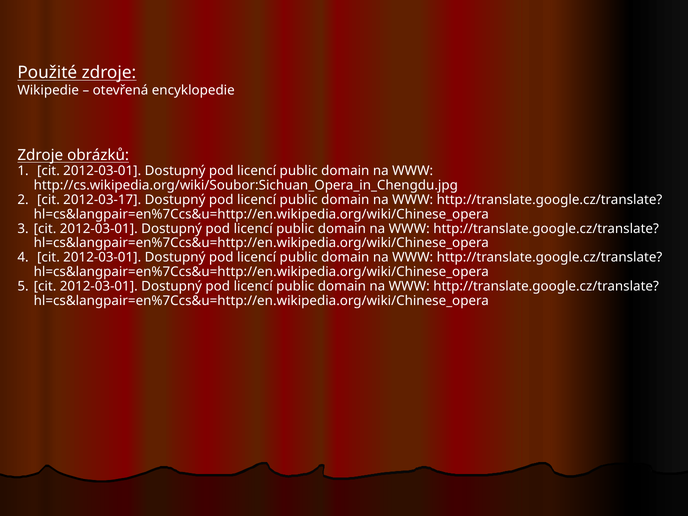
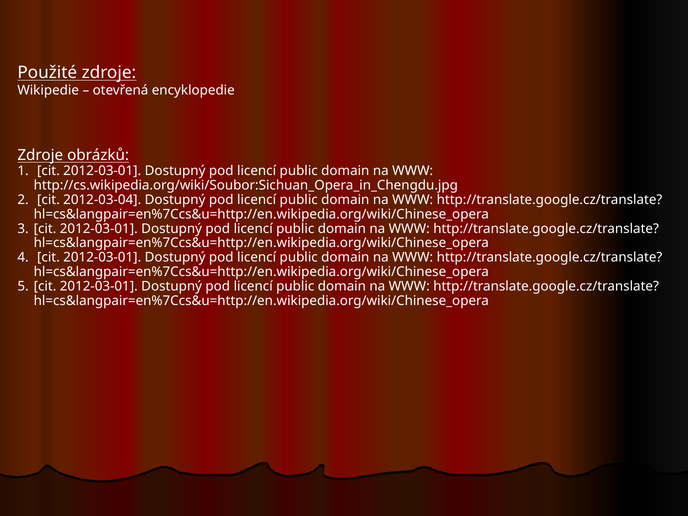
2012-03-17: 2012-03-17 -> 2012-03-04 (102, 200)
